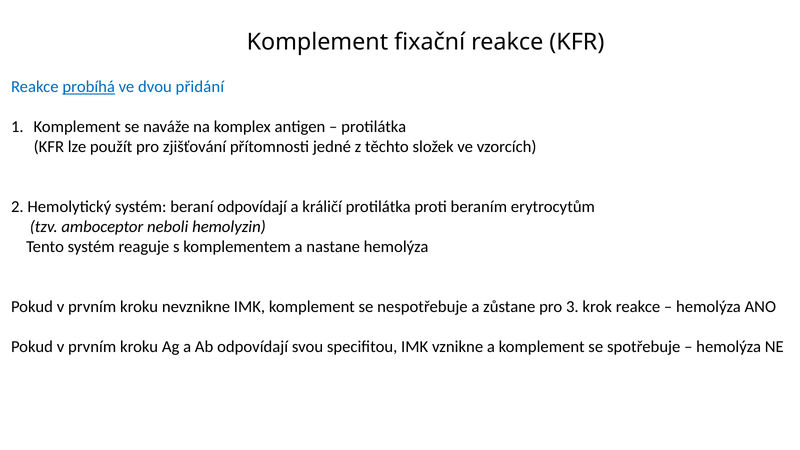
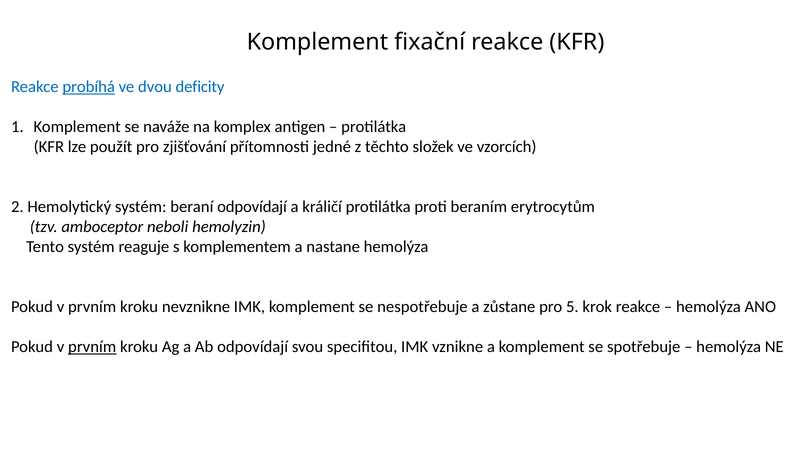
přidání: přidání -> deficity (200, 87)
3: 3 -> 5 (572, 307)
prvním underline: none -> present (92, 347)
